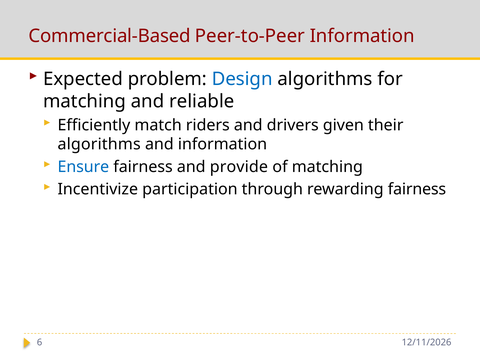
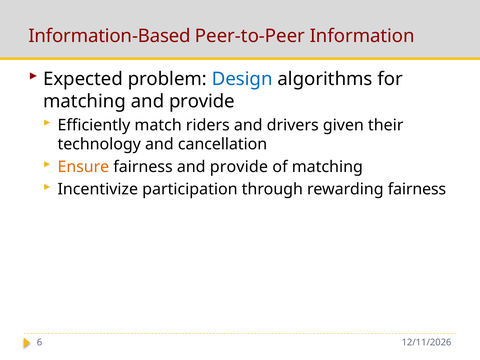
Commercial-Based: Commercial-Based -> Information-Based (110, 36)
matching and reliable: reliable -> provide (202, 101)
algorithms: algorithms -> technology (99, 144)
and information: information -> cancellation (223, 144)
Ensure colour: blue -> orange (83, 167)
